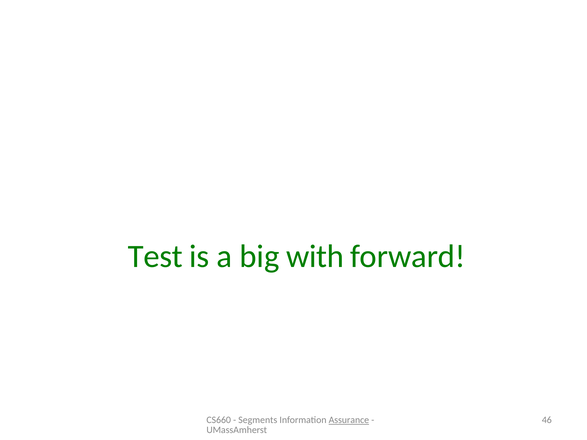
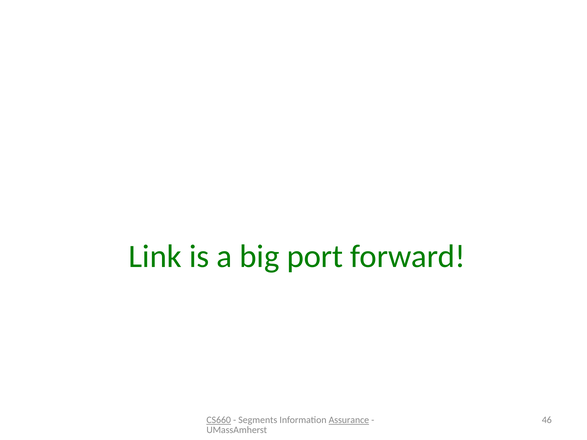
Test: Test -> Link (155, 257)
with: with -> port (315, 257)
CS660 underline: none -> present (219, 420)
